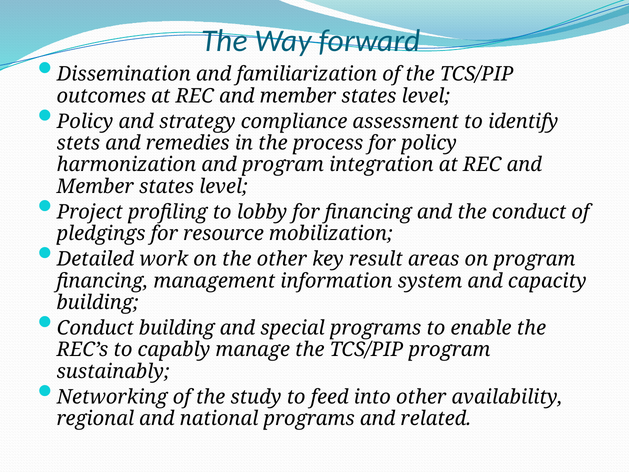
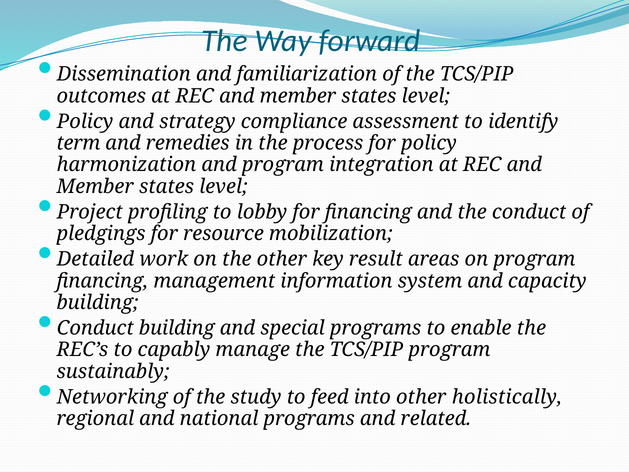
stets: stets -> term (78, 143)
availability: availability -> holistically (507, 397)
